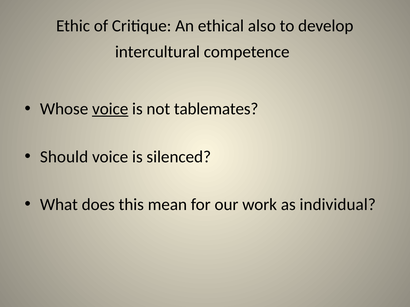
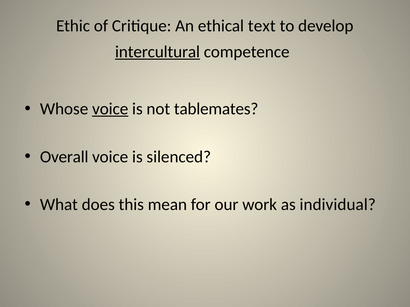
also: also -> text (262, 26)
intercultural underline: none -> present (158, 52)
Should: Should -> Overall (64, 157)
